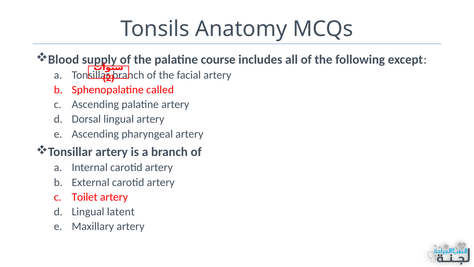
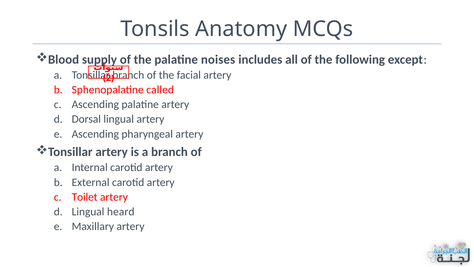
course: course -> noises (218, 59)
latent: latent -> heard (121, 211)
